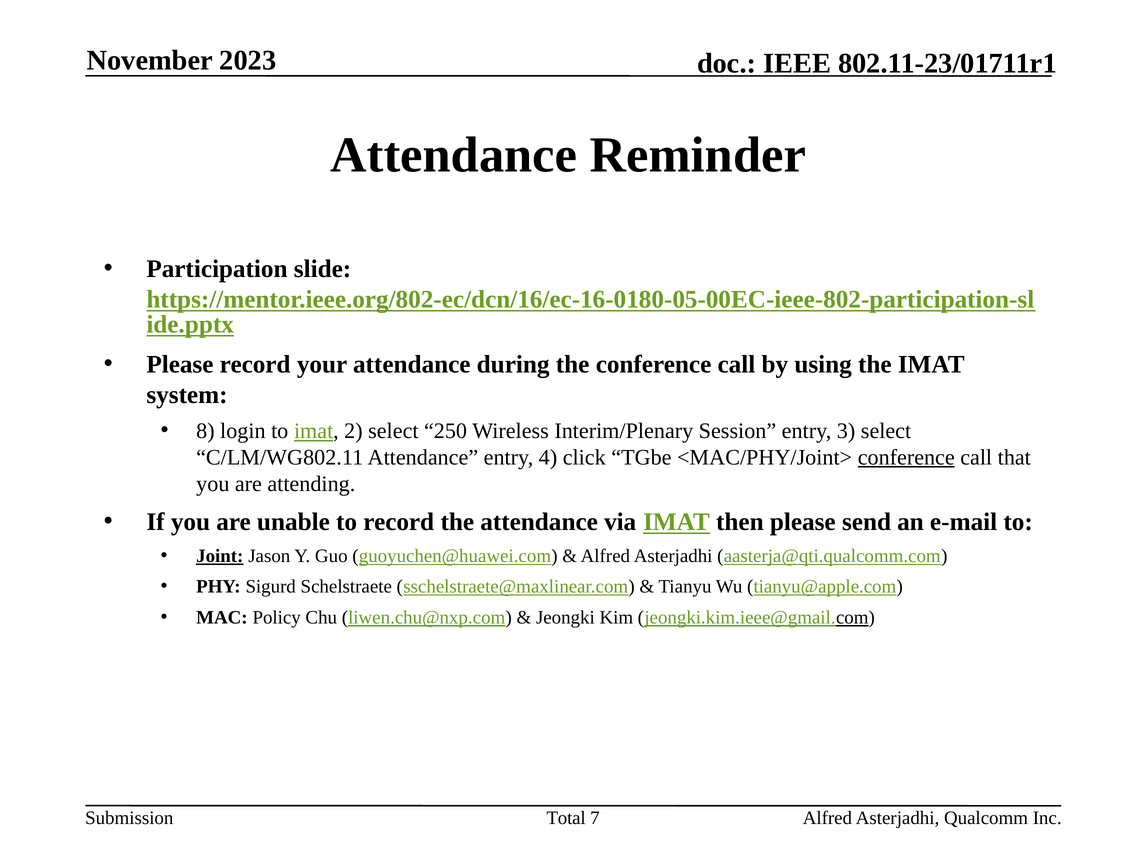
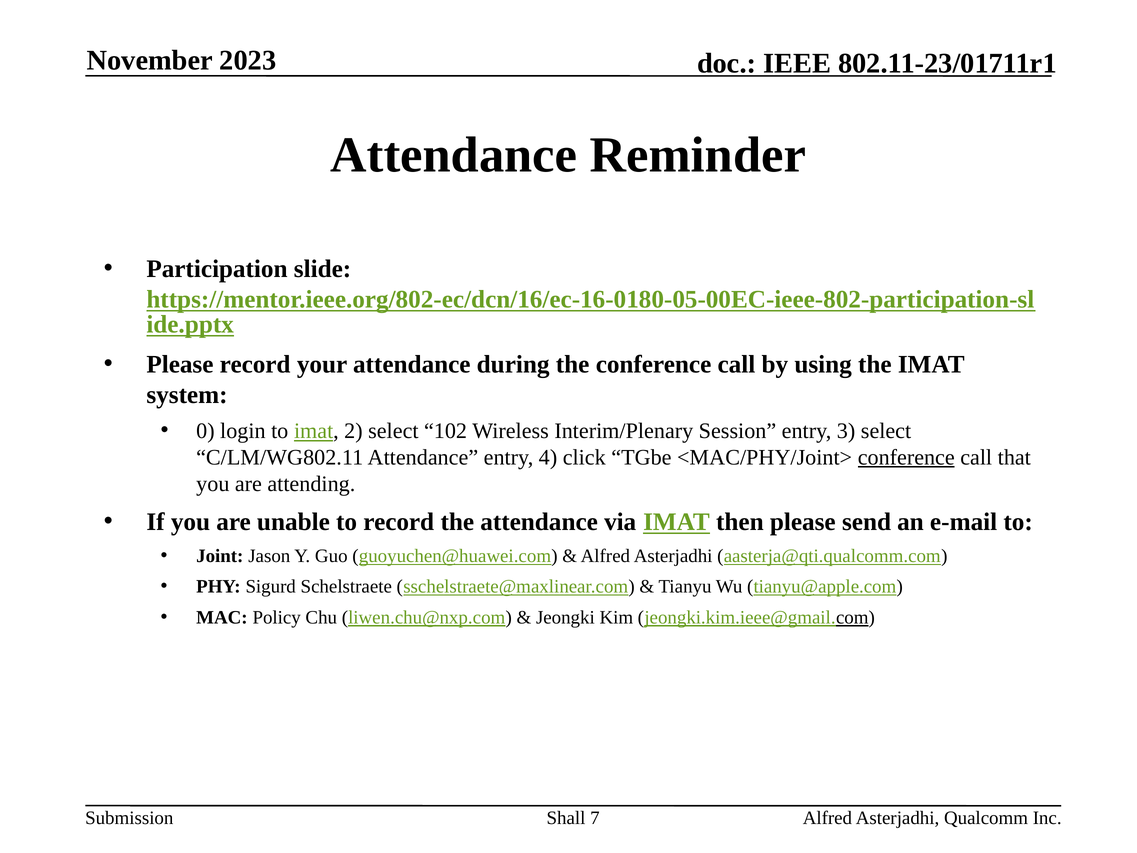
8: 8 -> 0 (205, 431)
250: 250 -> 102 (446, 431)
Joint underline: present -> none (220, 556)
Total: Total -> Shall (566, 818)
